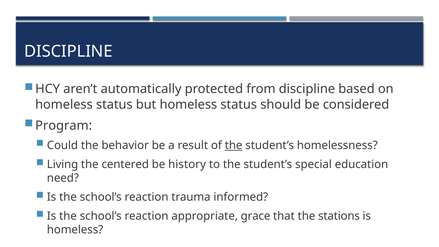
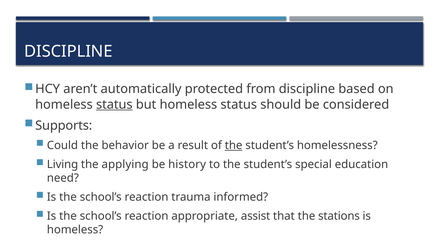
status underline: none -> present (114, 104)
Program: Program -> Supports (64, 126)
centered: centered -> applying (125, 164)
grace: grace -> assist (256, 216)
